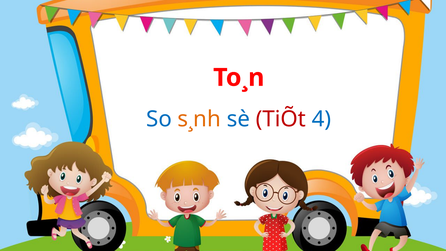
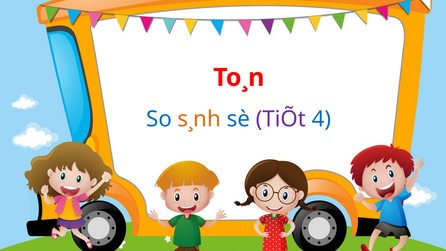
TiÕt colour: red -> purple (281, 119)
